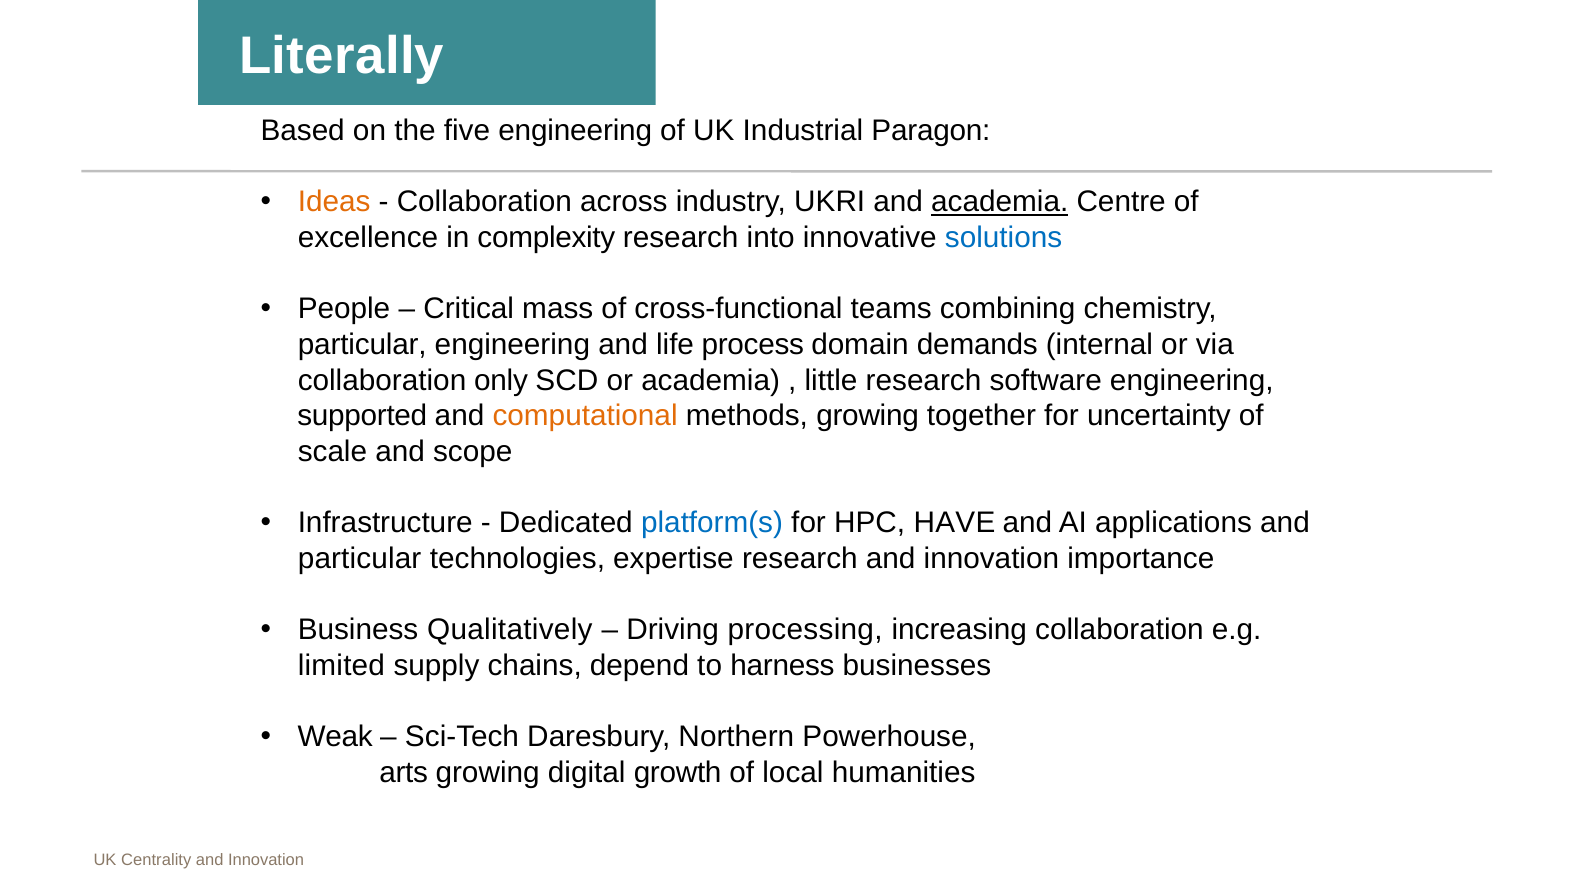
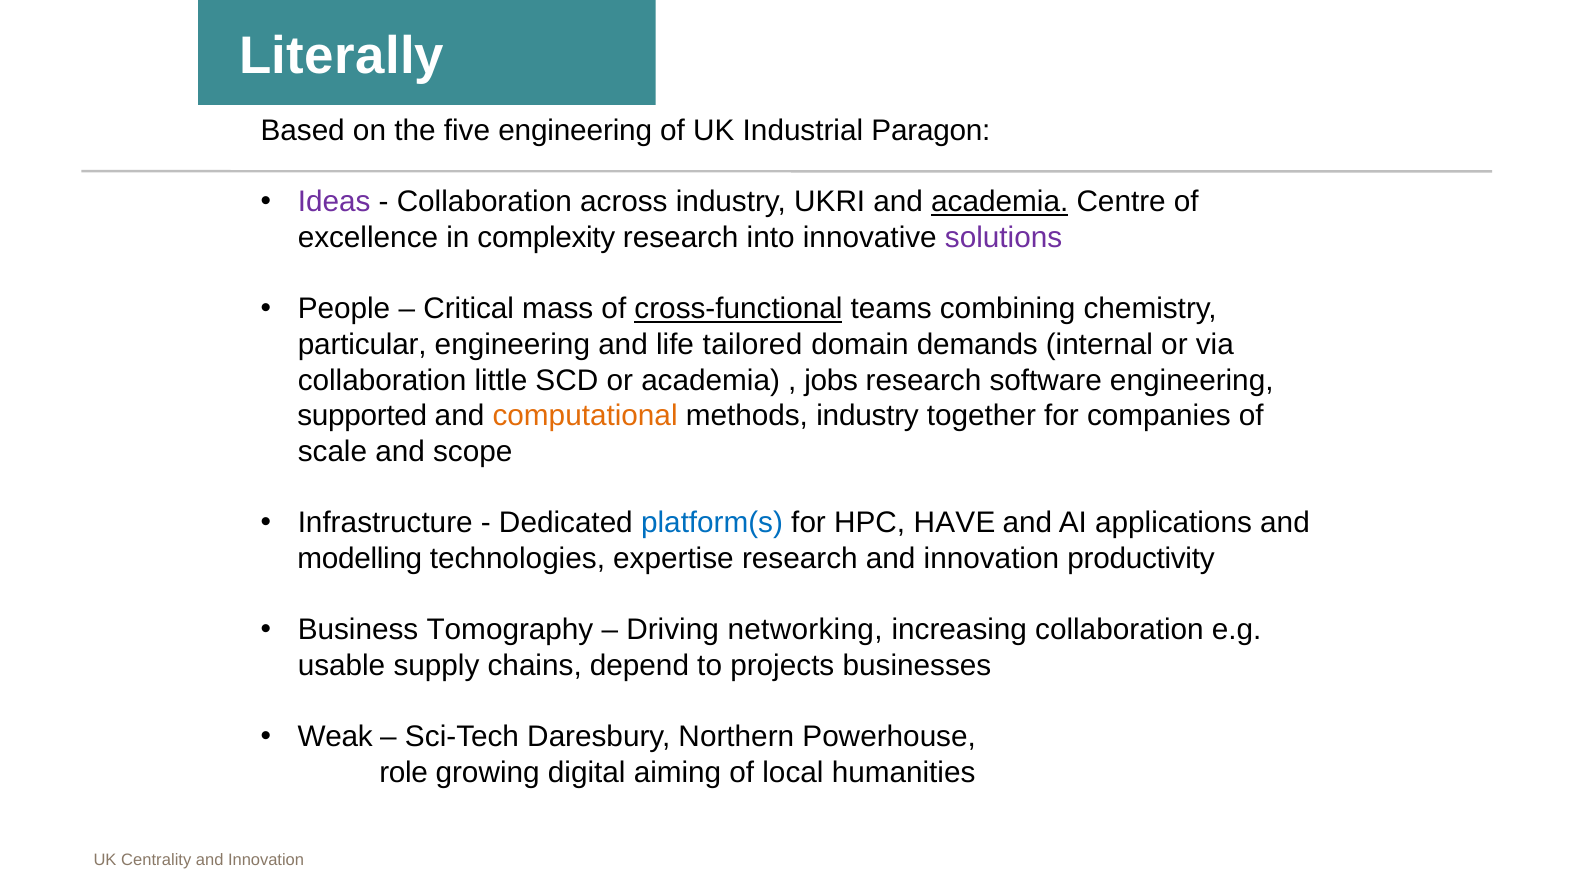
Ideas colour: orange -> purple (334, 202)
solutions colour: blue -> purple (1004, 238)
cross-functional underline: none -> present (738, 309)
process: process -> tailored (753, 345)
only: only -> little (501, 380)
little: little -> jobs (831, 380)
methods growing: growing -> industry (868, 416)
uncertainty: uncertainty -> companies (1159, 416)
particular: particular -> modelling (360, 559)
importance: importance -> productivity (1141, 559)
Qualitatively: Qualitatively -> Tomography (510, 630)
processing: processing -> networking (805, 630)
limited: limited -> usable (342, 666)
harness: harness -> projects (782, 666)
arts: arts -> role (404, 773)
growth: growth -> aiming (677, 773)
